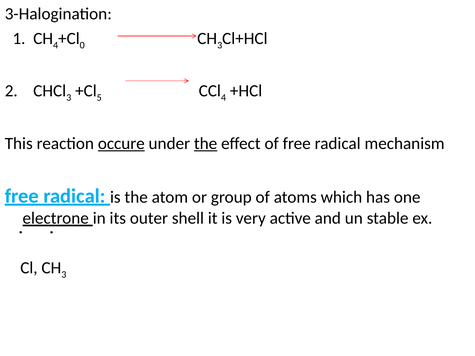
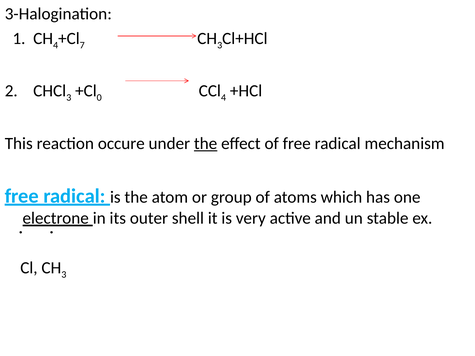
0: 0 -> 7 (82, 45)
5: 5 -> 0 (99, 98)
occure underline: present -> none (121, 143)
